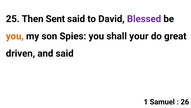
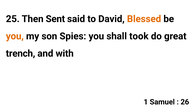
Blessed colour: purple -> orange (144, 19)
your: your -> took (139, 36)
driven: driven -> trench (21, 53)
and said: said -> with (65, 53)
